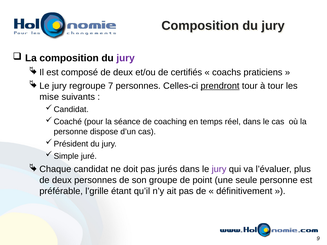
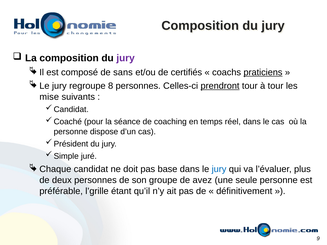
composé de deux: deux -> sans (123, 72)
praticiens underline: none -> present (263, 72)
7: 7 -> 8 (111, 86)
jurés: jurés -> base (167, 169)
jury colour: purple -> blue (219, 169)
point: point -> avez (202, 180)
